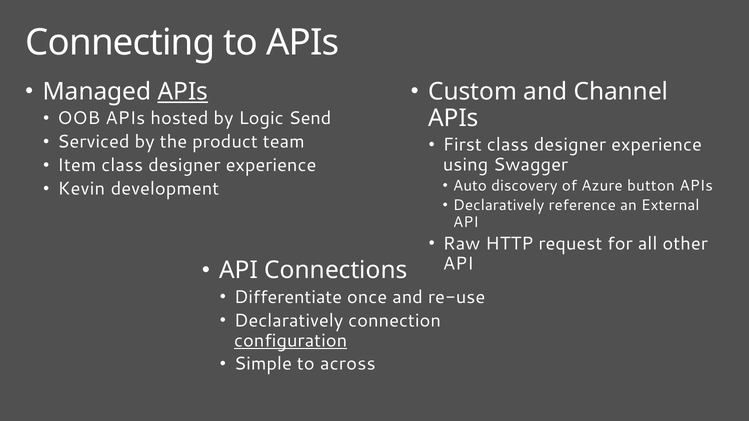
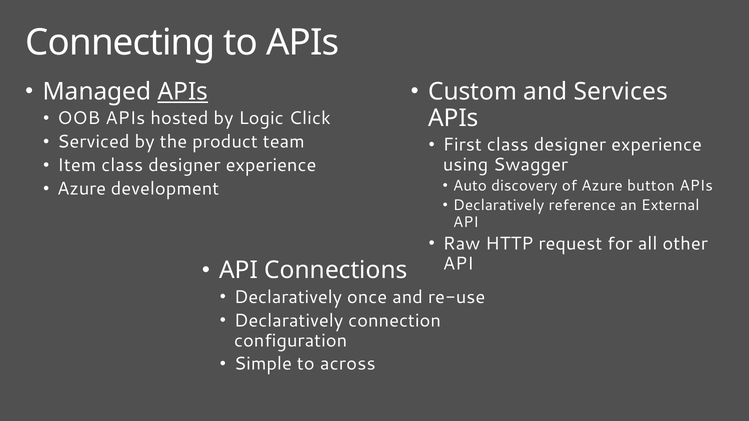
Channel: Channel -> Services (621, 92)
Send: Send -> Click (310, 118)
Kevin: Kevin -> Azure (82, 189)
Differentiate: Differentiate -> Declaratively (288, 297)
configuration underline: present -> none (291, 341)
